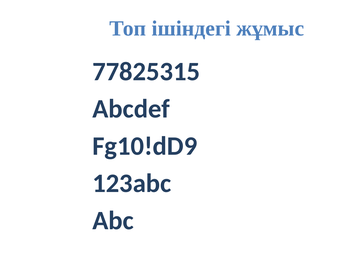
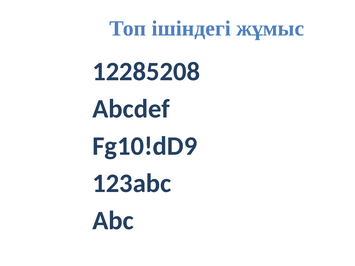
77825315: 77825315 -> 12285208 (146, 72)
